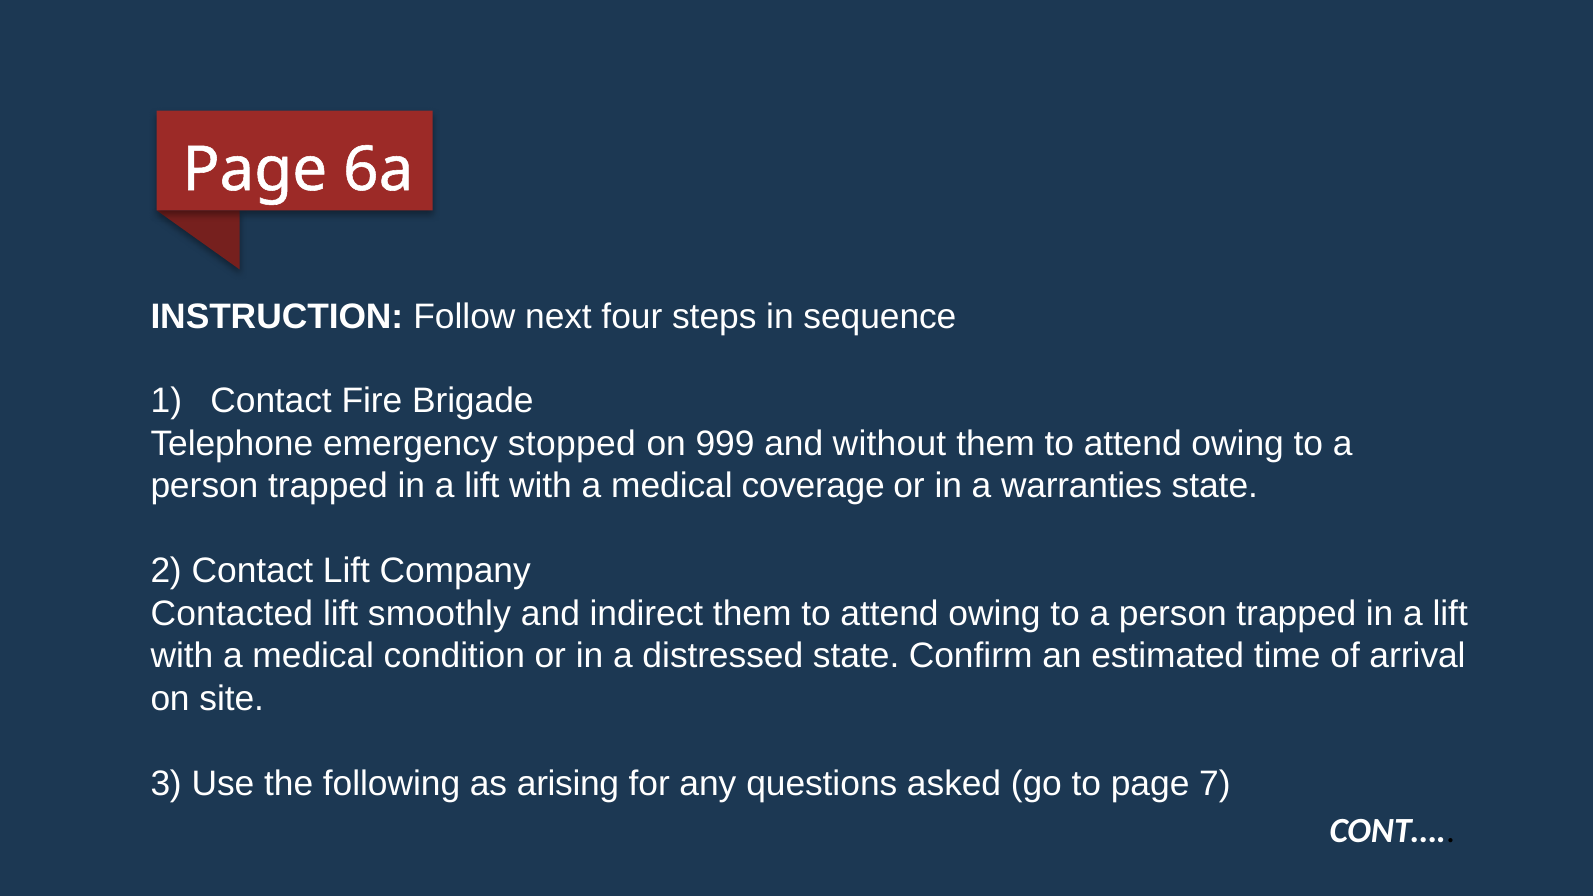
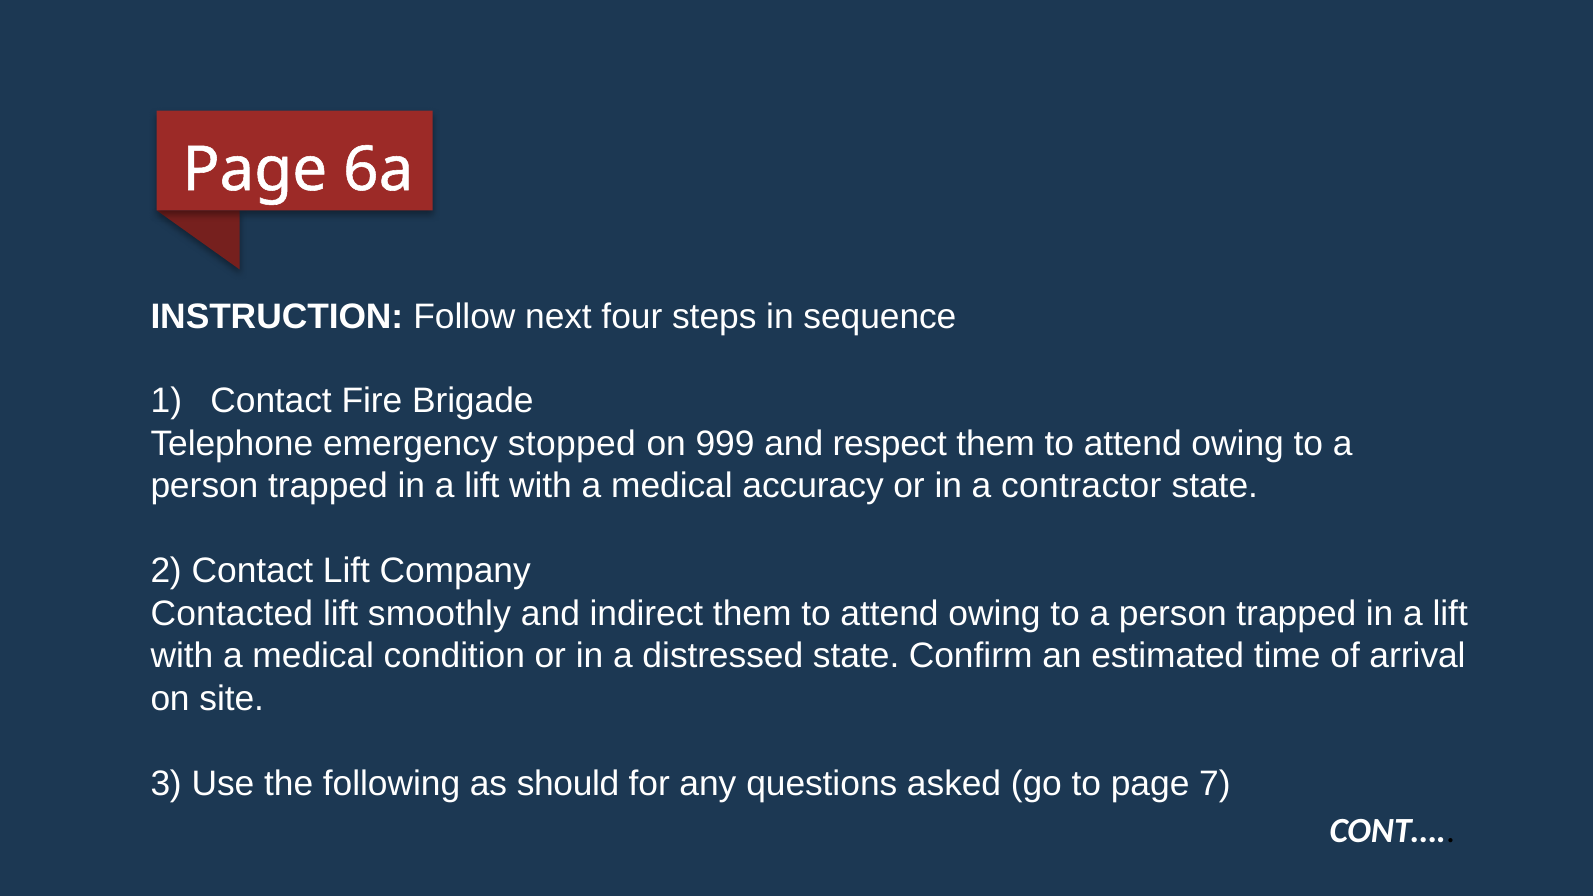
without: without -> respect (890, 444)
coverage: coverage -> accuracy (813, 486)
warranties: warranties -> contractor (1081, 486)
arising: arising -> should (568, 783)
